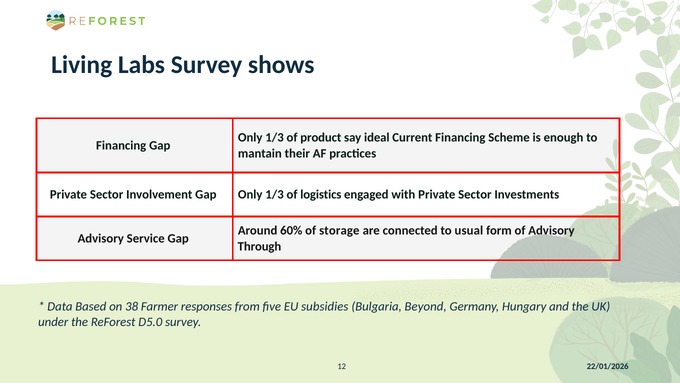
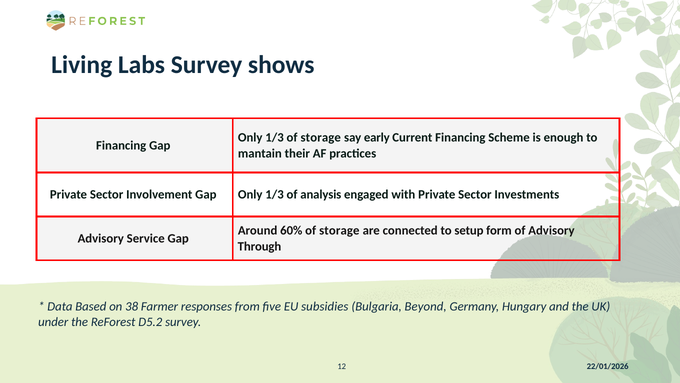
1/3 of product: product -> storage (321, 138)
ideal: ideal -> early (377, 138)
logistics: logistics -> analysis (321, 194)
usual: usual -> setup (469, 230)
D5.0: D5.0 -> D5.2 (150, 321)
